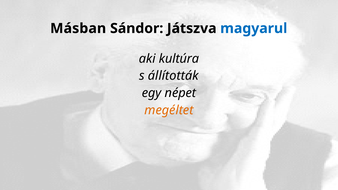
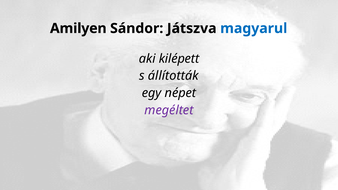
Másban: Másban -> Amilyen (78, 28)
kultúra: kultúra -> kilépett (179, 59)
megéltet colour: orange -> purple (169, 110)
